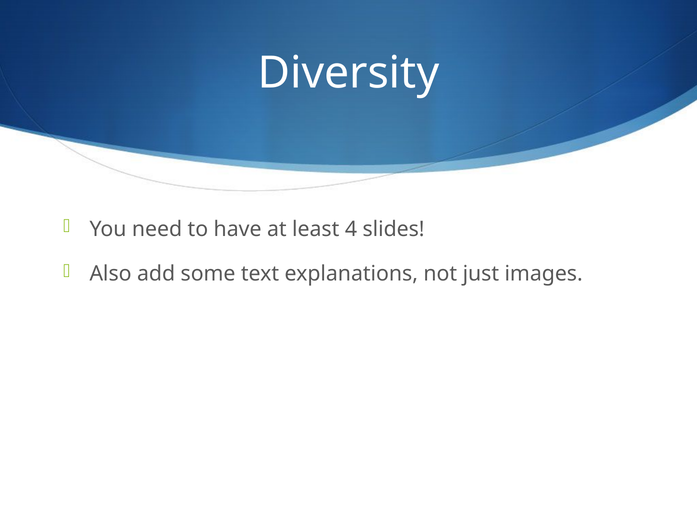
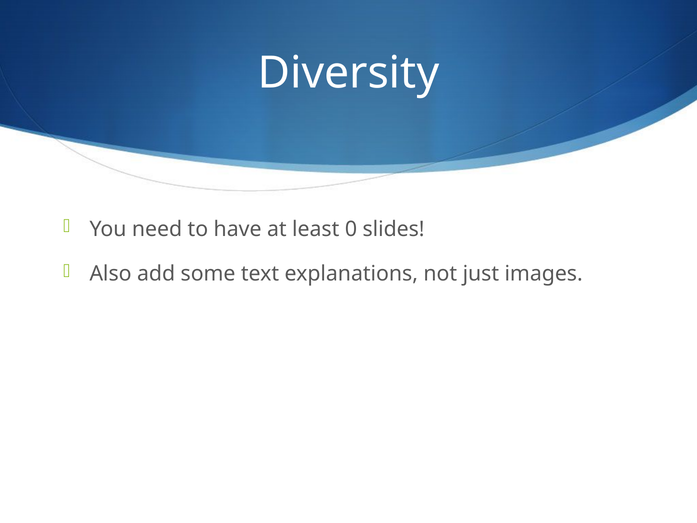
4: 4 -> 0 (351, 229)
